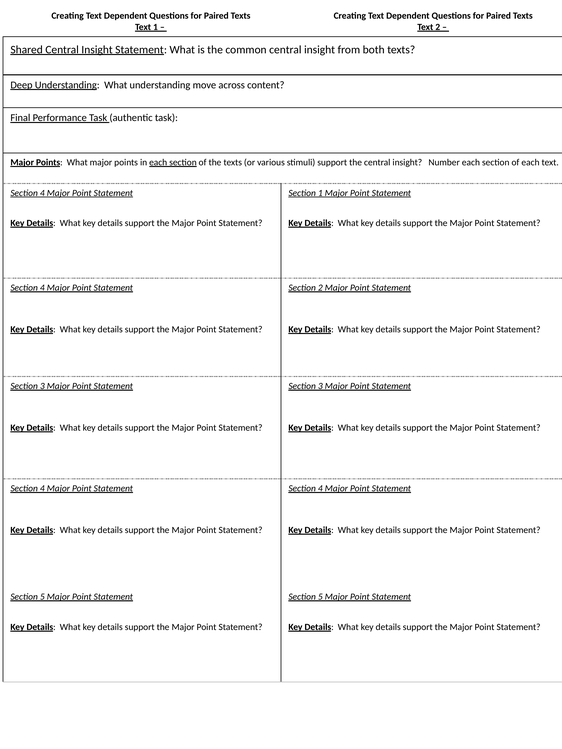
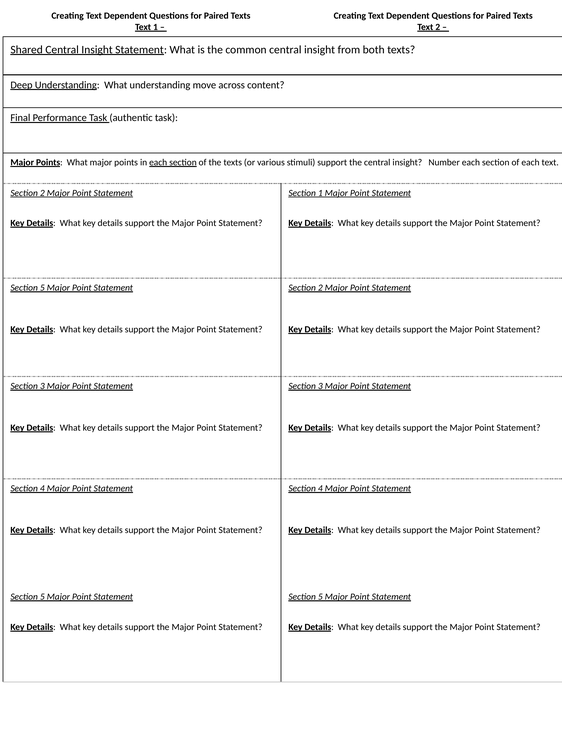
4: 4 -> 2 (42, 193)
4: 4 -> 5 (42, 288)
